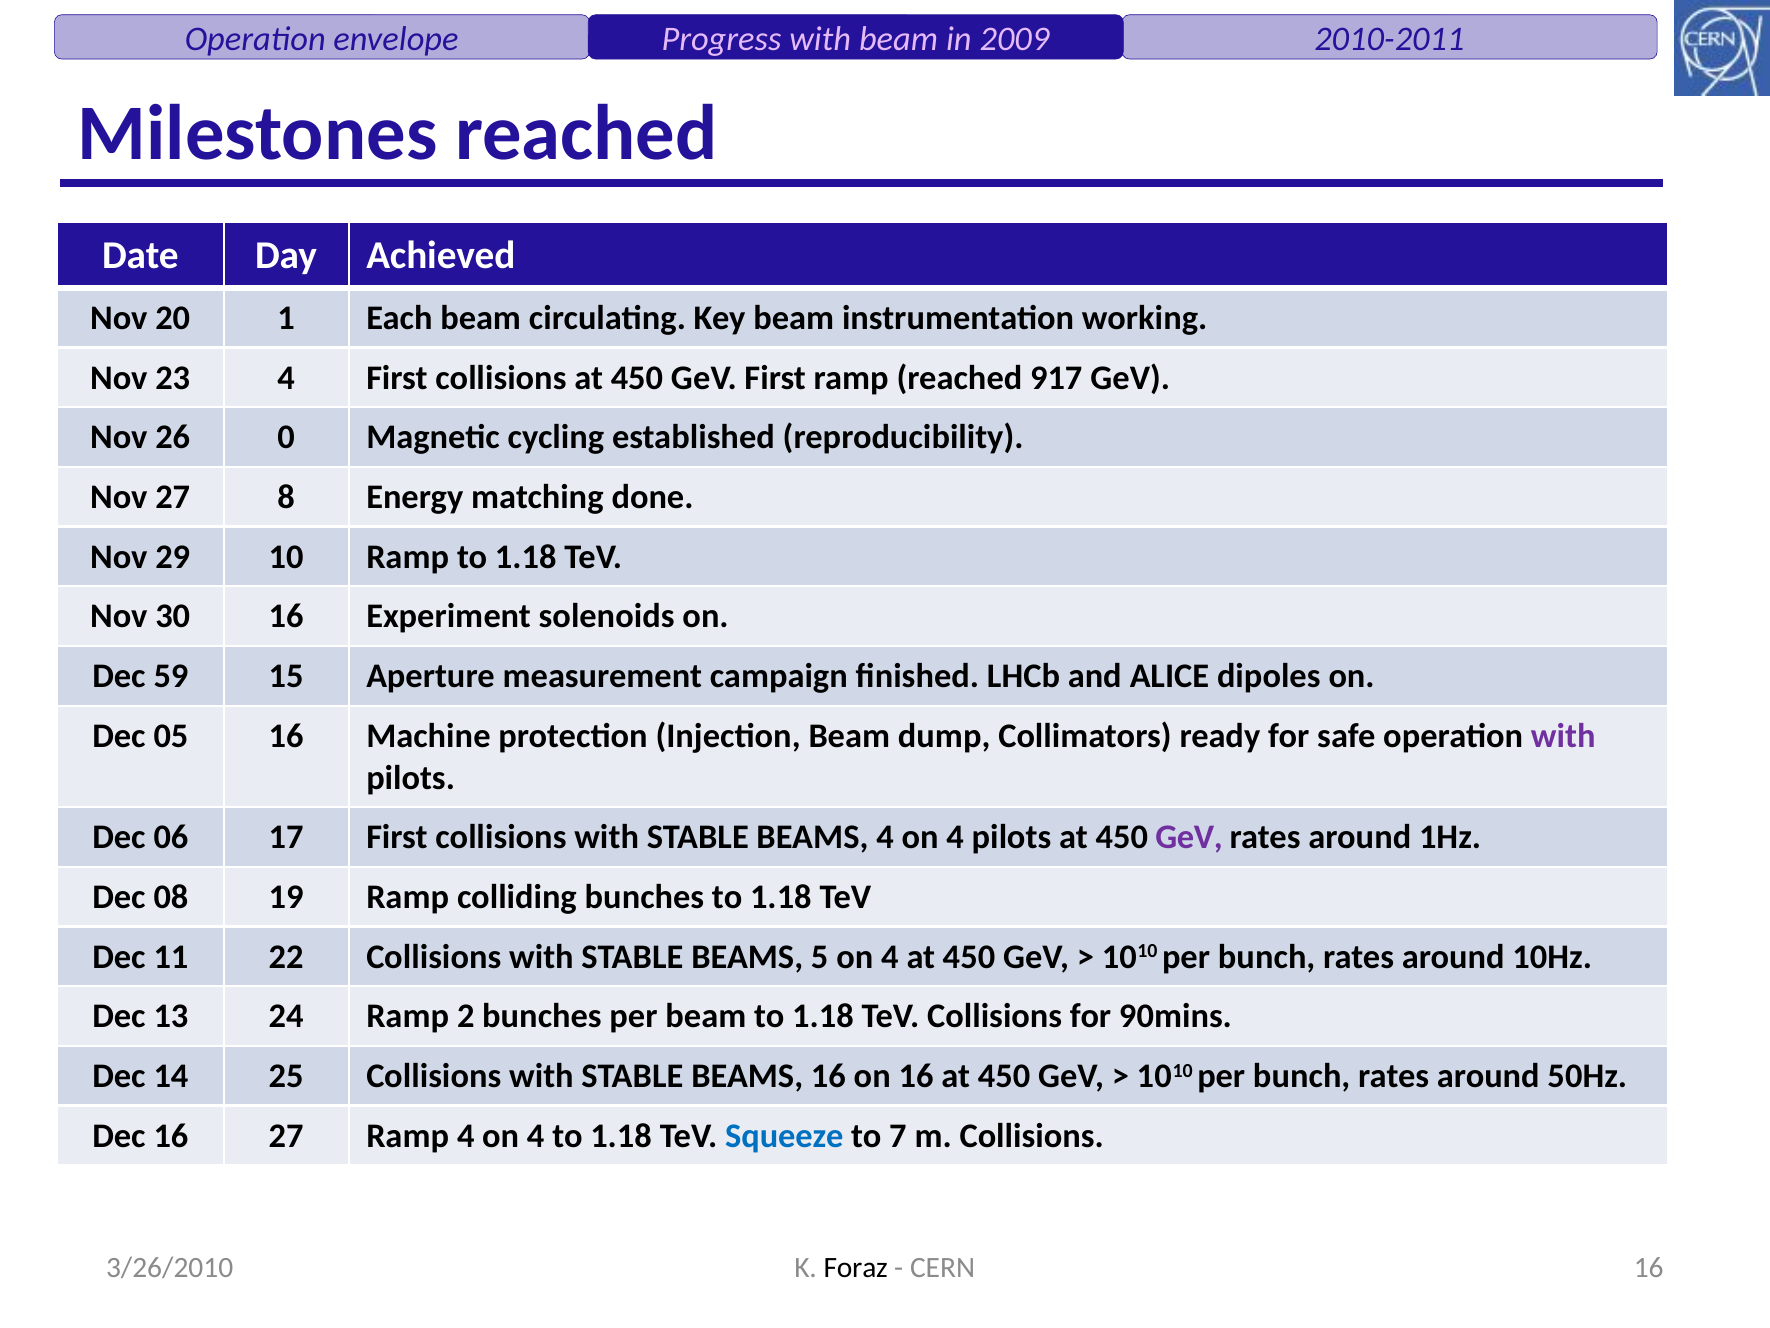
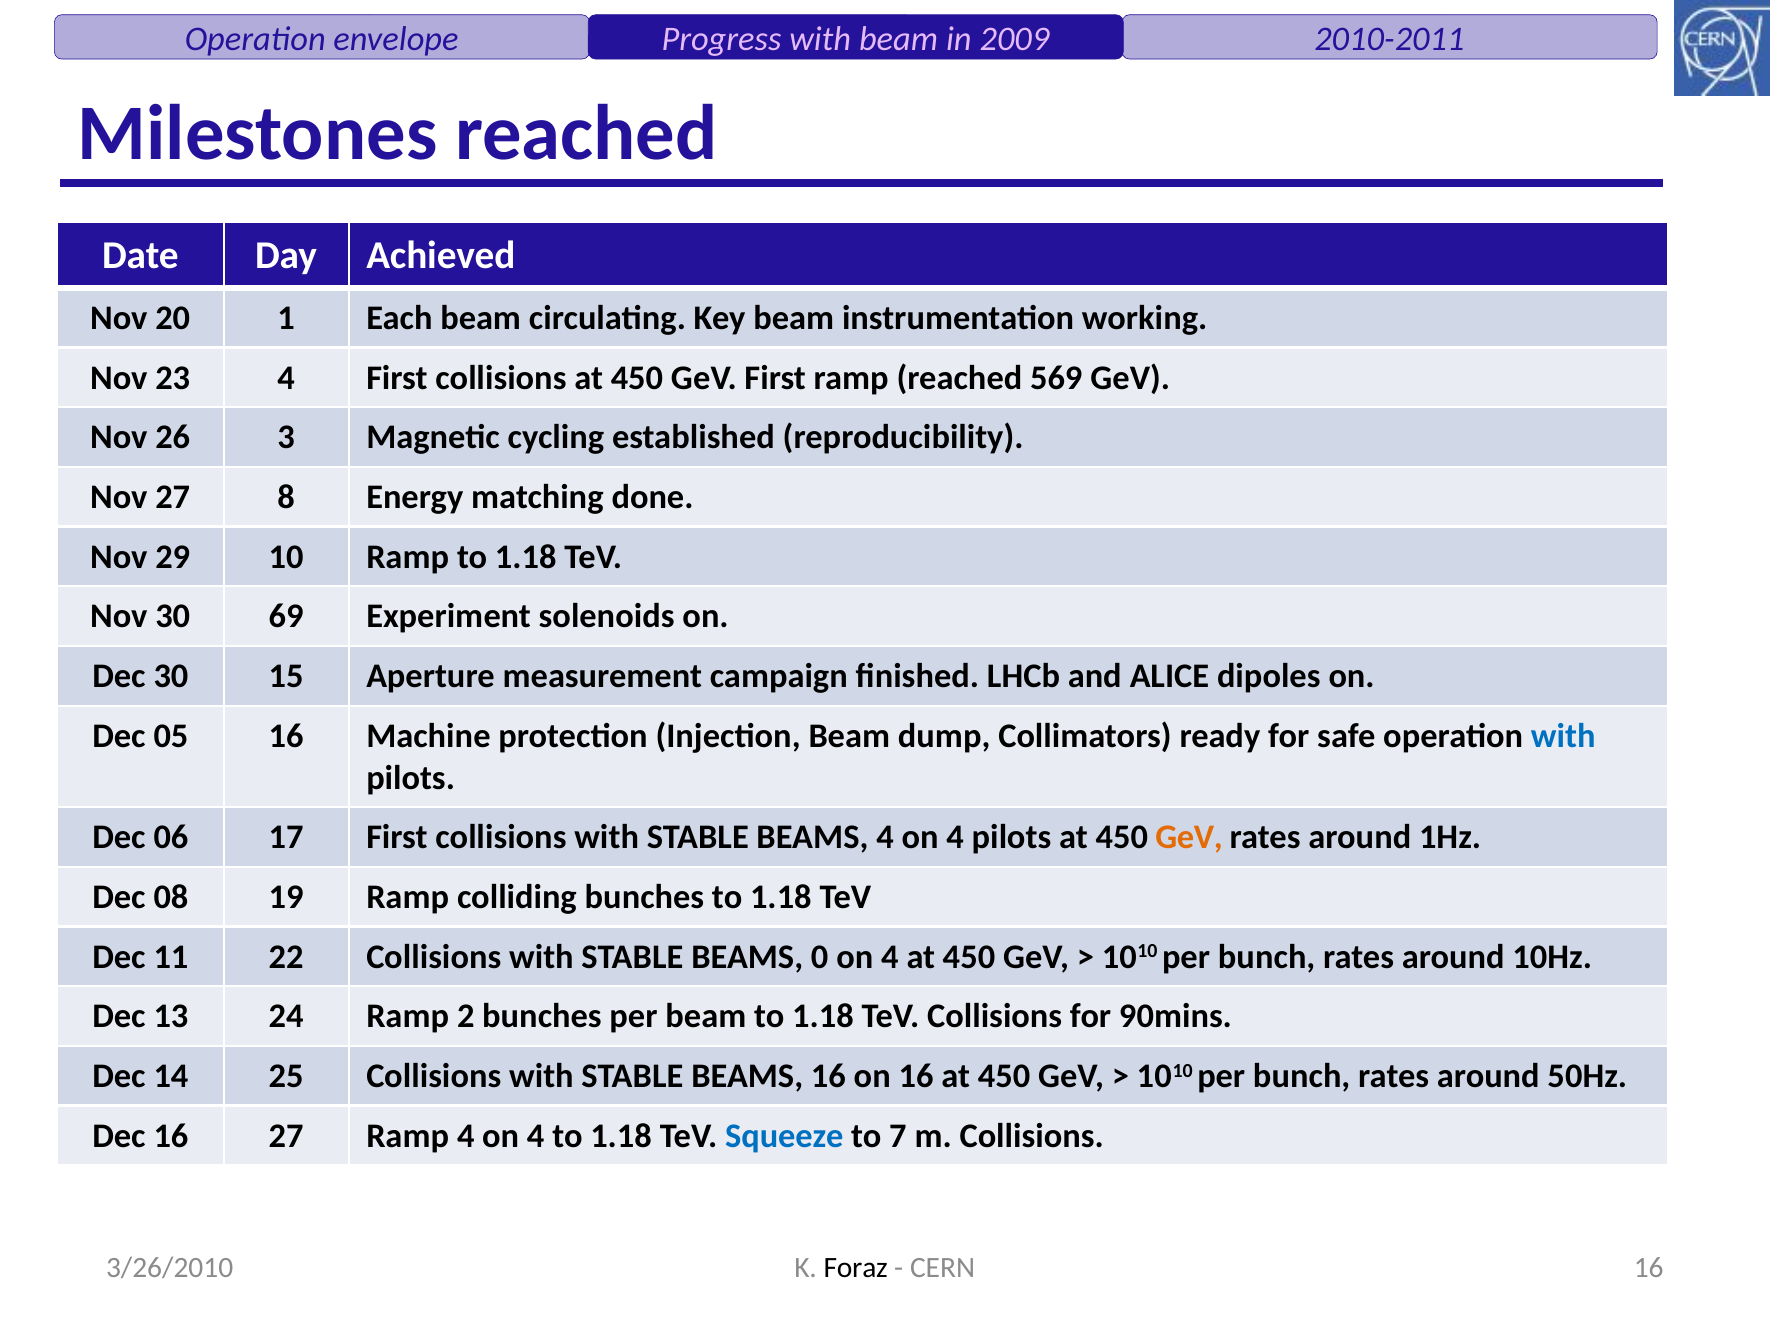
917: 917 -> 569 (1056, 378)
0: 0 -> 3 (286, 437)
30 16: 16 -> 69 (286, 616)
Dec 59: 59 -> 30 (171, 676)
with colour: purple -> blue (1563, 736)
GeV colour: purple -> orange (1189, 837)
5: 5 -> 0 (820, 956)
